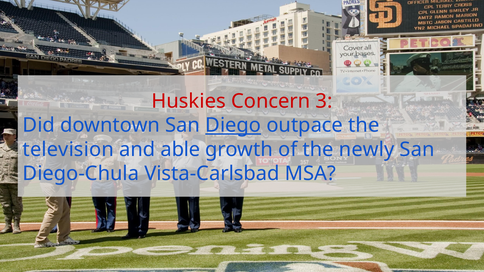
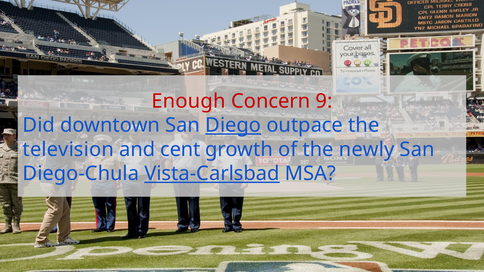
Huskies: Huskies -> Enough (189, 101)
3: 3 -> 9 (324, 101)
able: able -> cent (180, 150)
Vista-Carlsbad underline: none -> present (212, 174)
